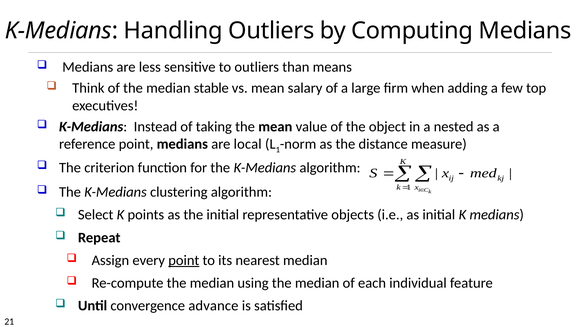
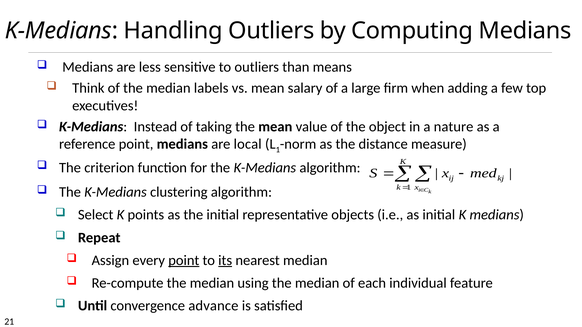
stable: stable -> labels (211, 88)
nested: nested -> nature (454, 127)
its underline: none -> present (225, 261)
